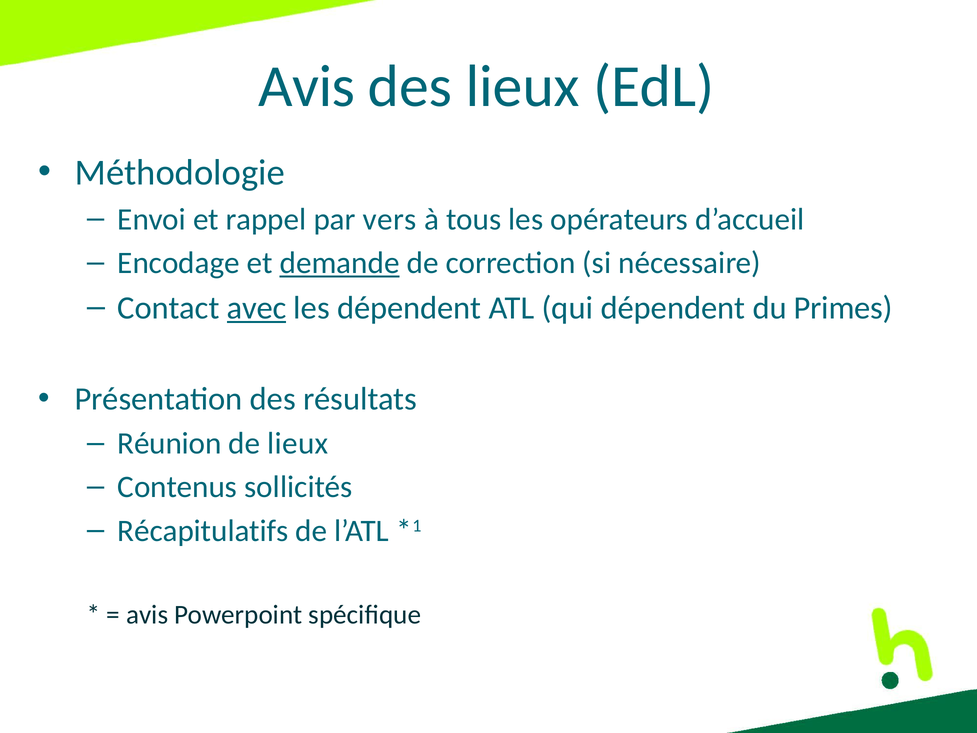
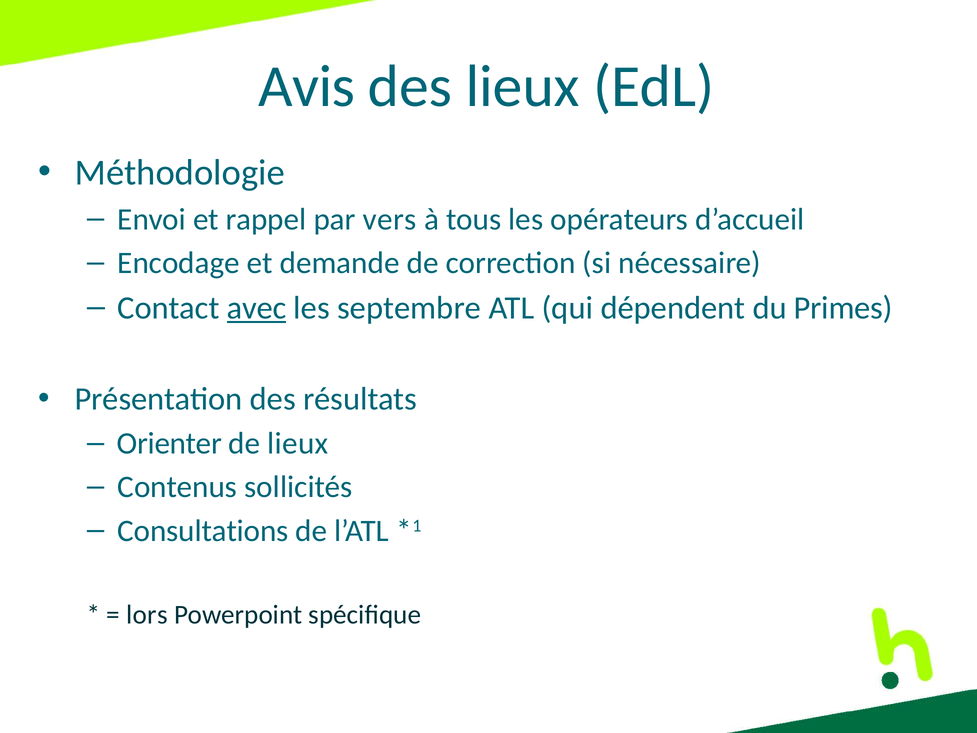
demande underline: present -> none (340, 263)
les dépendent: dépendent -> septembre (409, 308)
Réunion: Réunion -> Orienter (169, 443)
Récapitulatifs: Récapitulatifs -> Consultations (203, 531)
avis: avis -> lors (147, 614)
